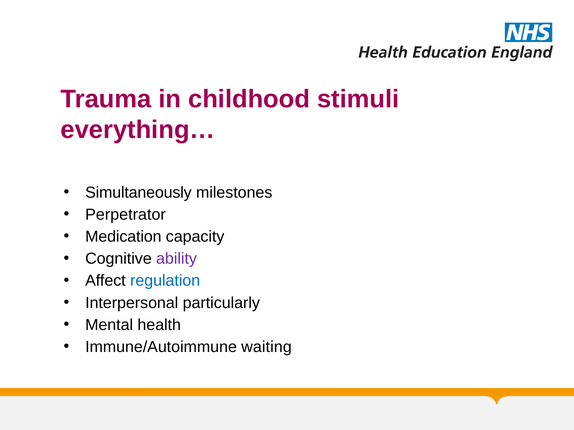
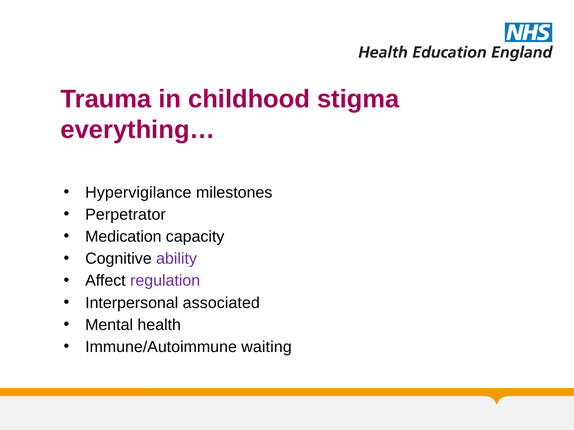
stimuli: stimuli -> stigma (358, 99)
Simultaneously: Simultaneously -> Hypervigilance (138, 193)
regulation colour: blue -> purple (165, 281)
particularly: particularly -> associated (221, 303)
